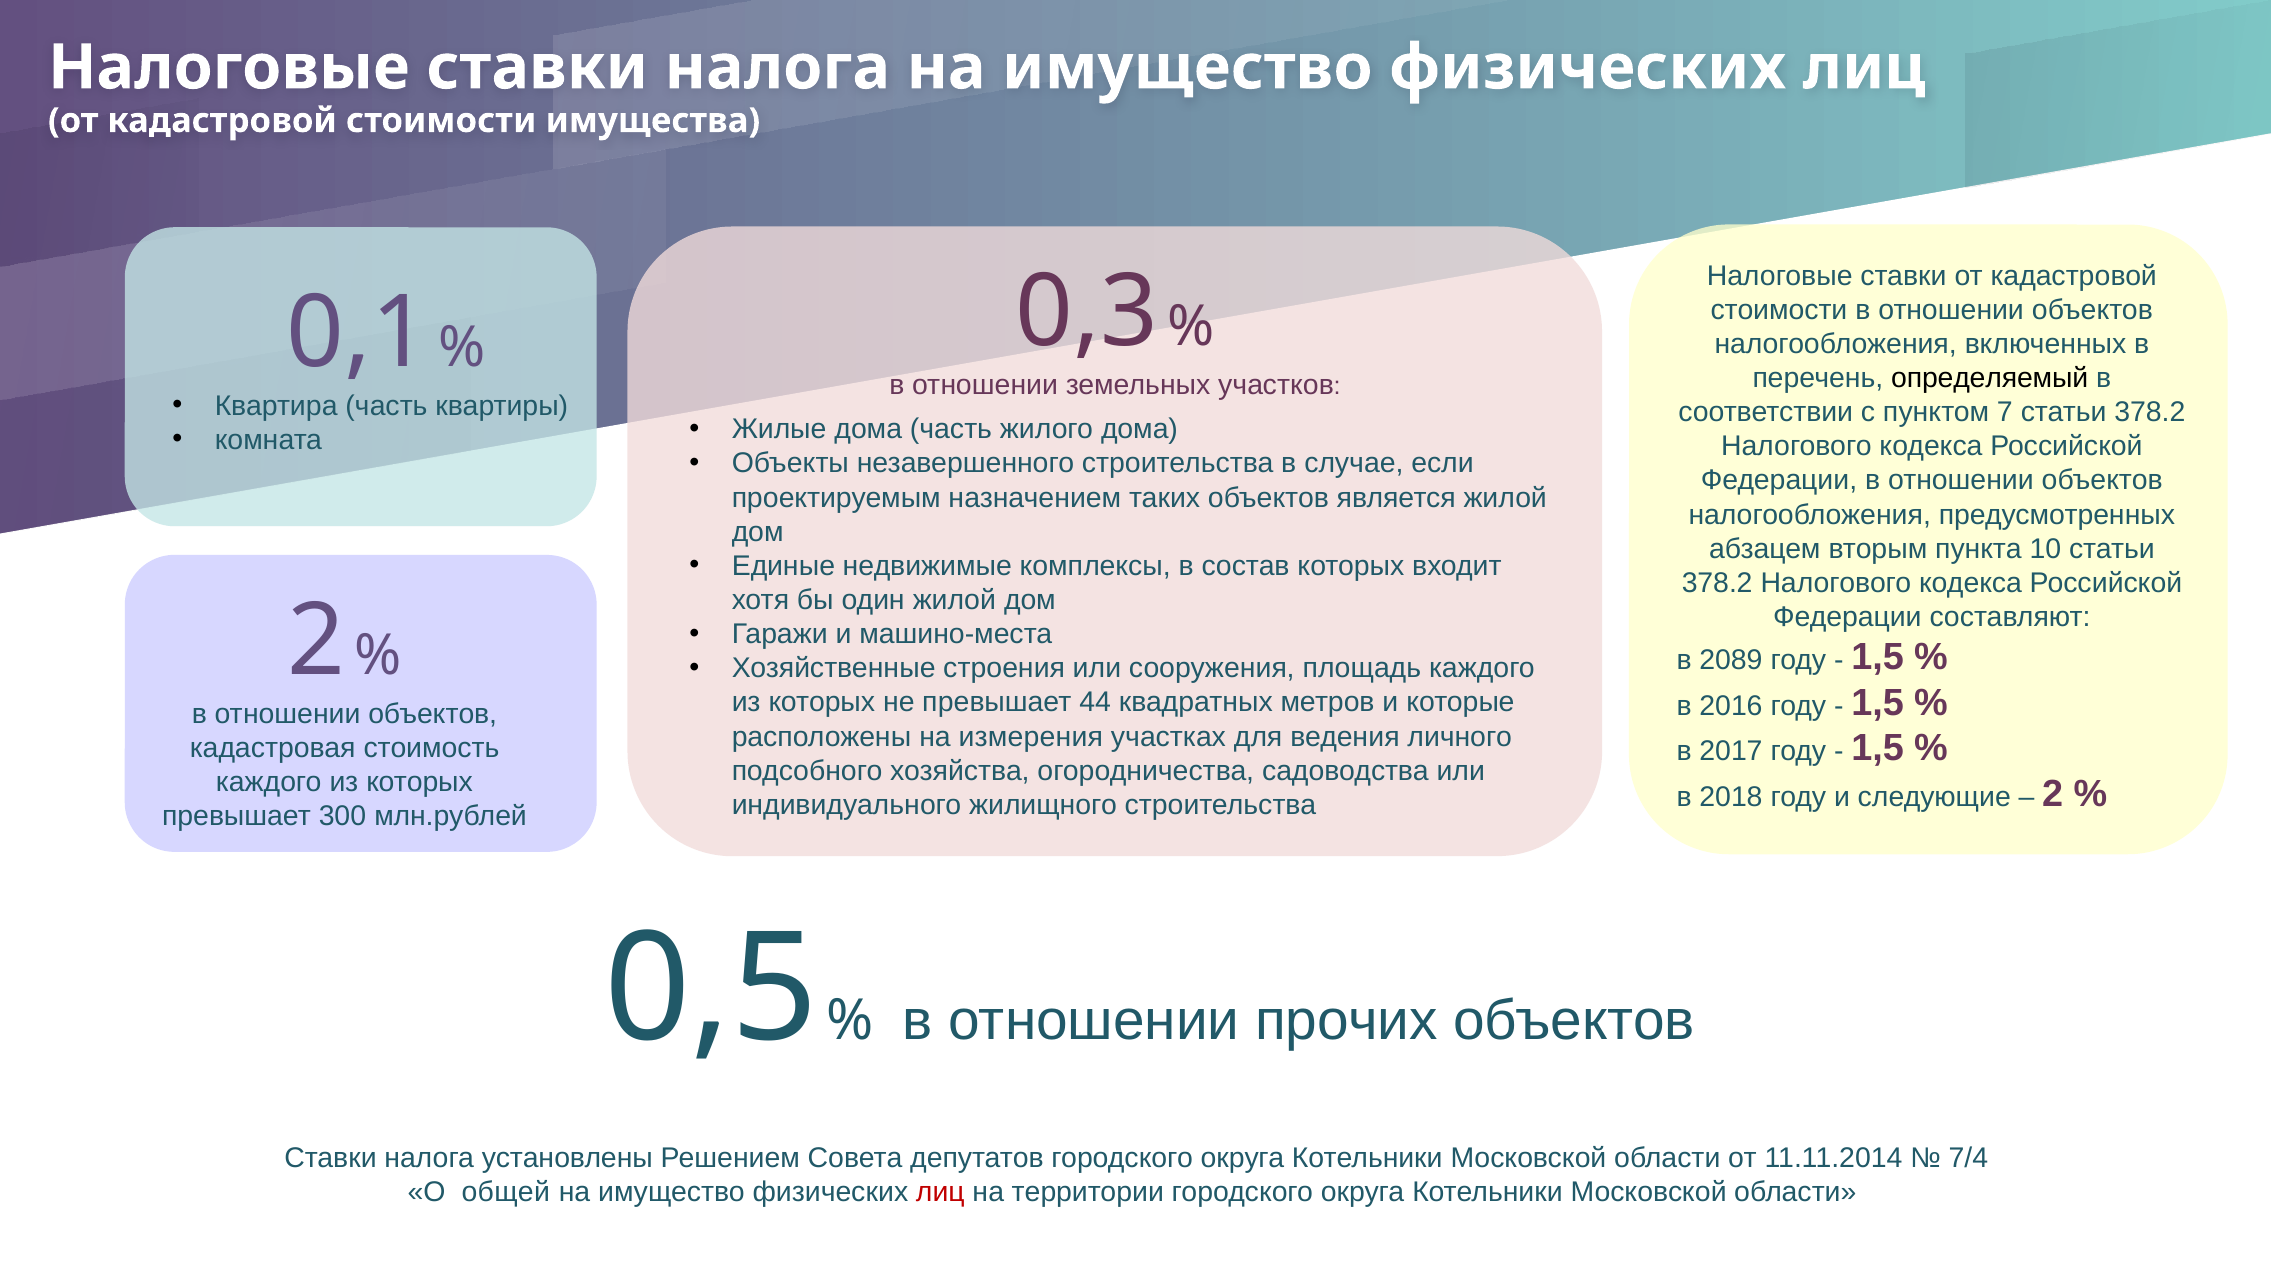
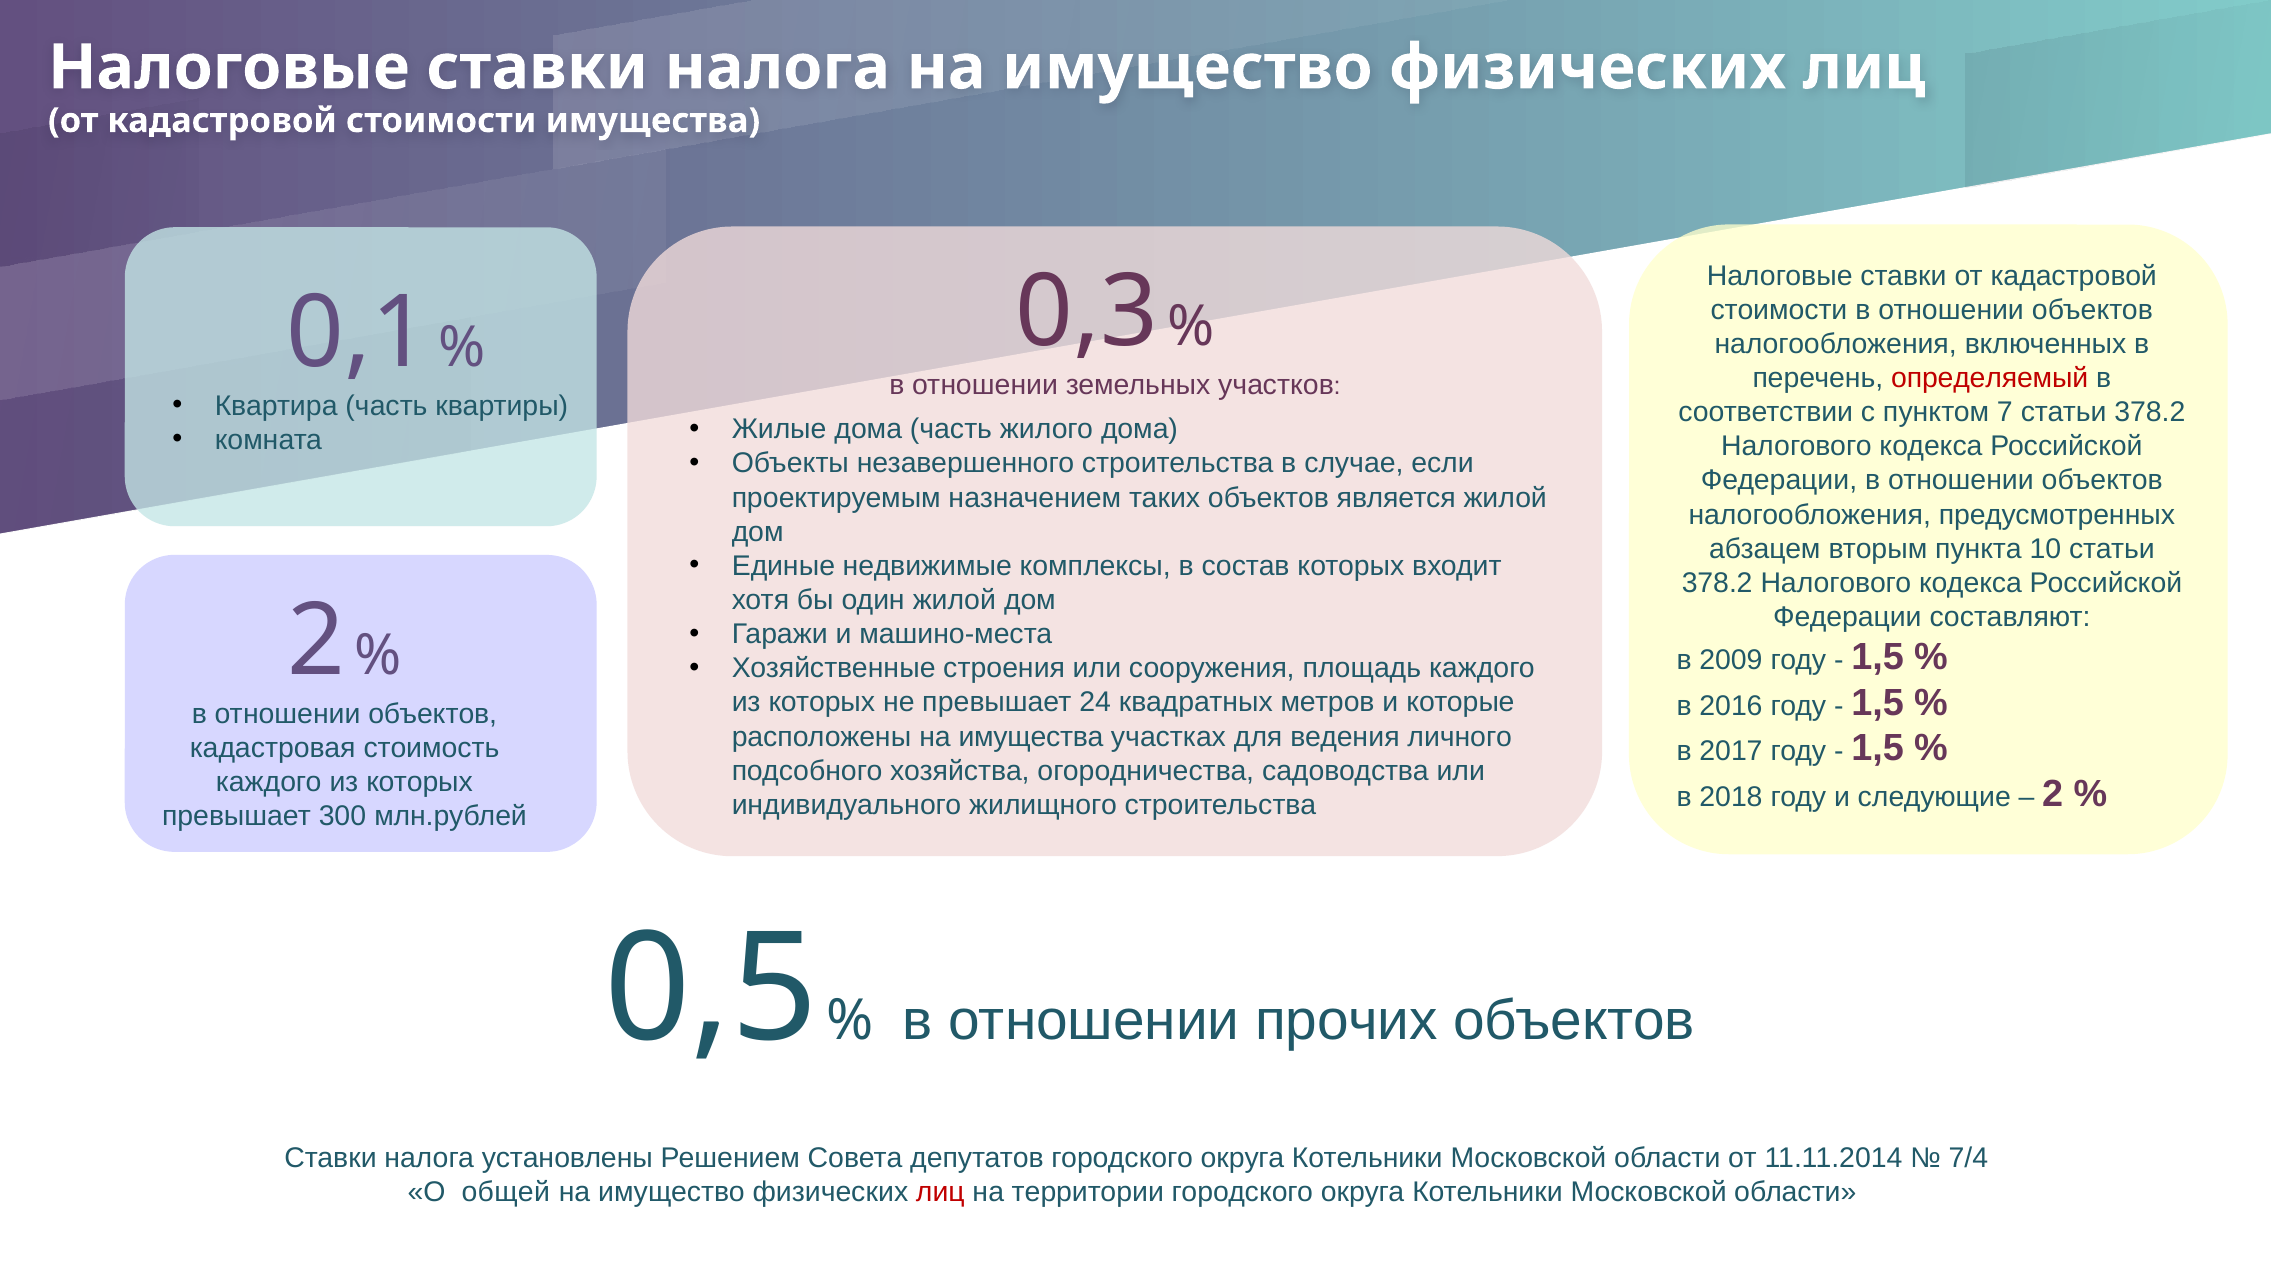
определяемый colour: black -> red (1990, 378)
2089: 2089 -> 2009 (1731, 661)
44: 44 -> 24 (1095, 703)
на измерения: измерения -> имущества (1031, 737)
